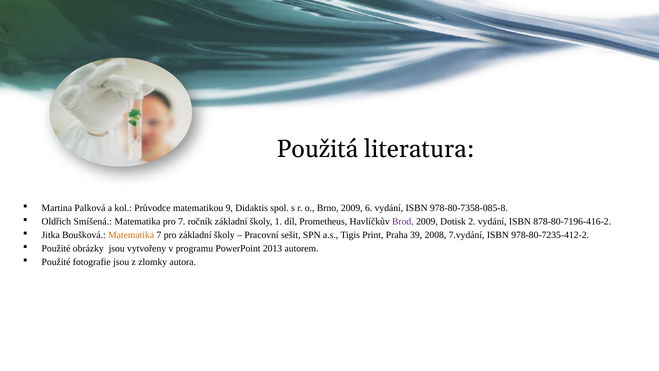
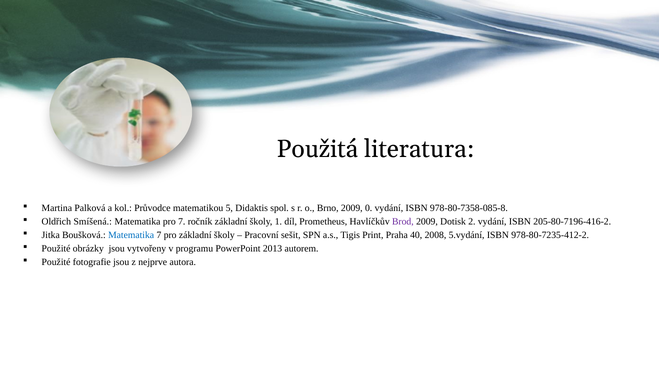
9: 9 -> 5 (229, 208)
6: 6 -> 0 (369, 208)
878-80-7196-416-2: 878-80-7196-416-2 -> 205-80-7196-416-2 (572, 221)
Matematika colour: orange -> blue (131, 235)
39: 39 -> 40 (416, 235)
7.vydání: 7.vydání -> 5.vydání (467, 235)
zlomky: zlomky -> nejprve (153, 262)
